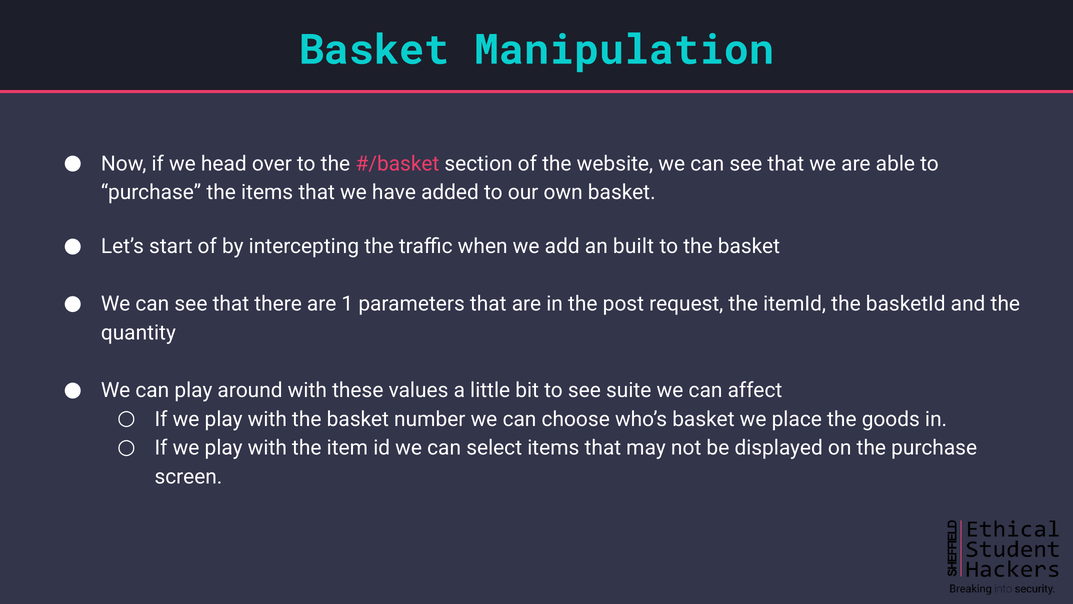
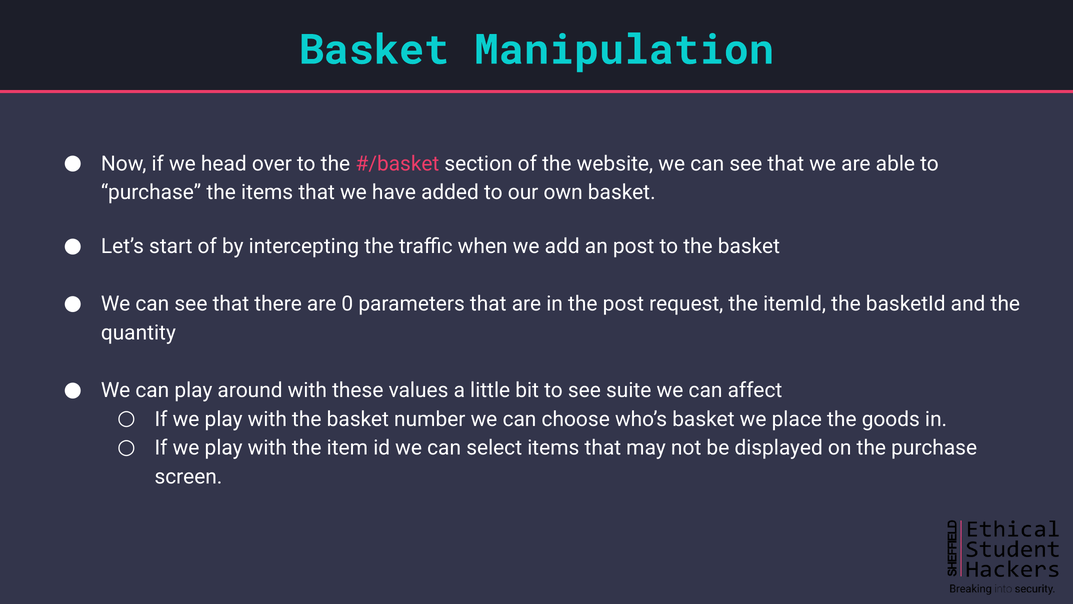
an built: built -> post (634, 246)
1: 1 -> 0 (347, 304)
